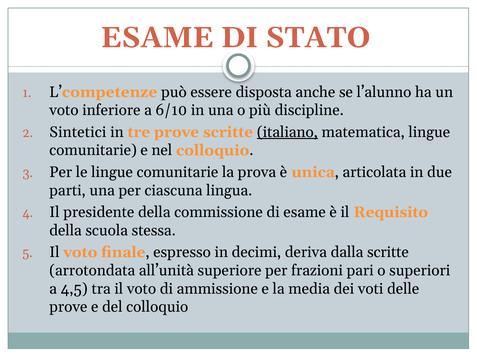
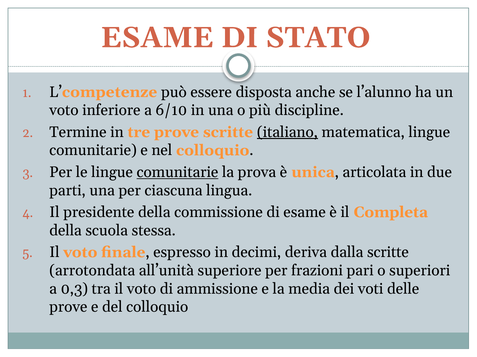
Sintetici: Sintetici -> Termine (78, 132)
comunitarie underline: none -> present (177, 172)
Requisito: Requisito -> Completa (391, 213)
4,5: 4,5 -> 0,3 (74, 289)
